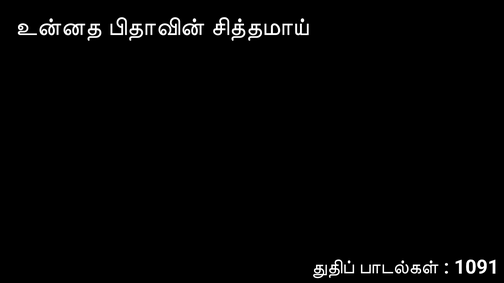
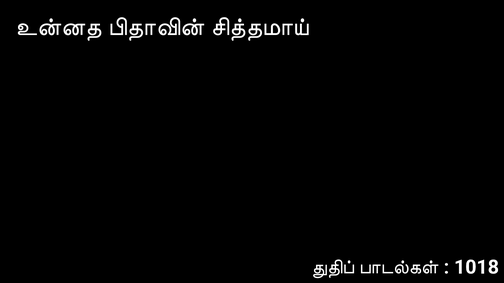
1091: 1091 -> 1018 (476, 268)
